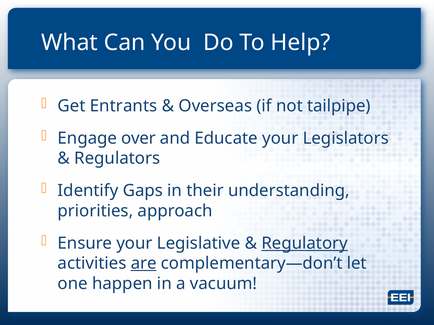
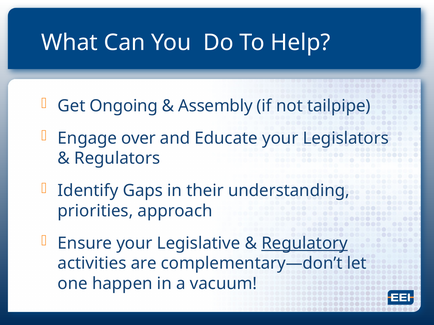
Entrants: Entrants -> Ongoing (124, 106)
Overseas: Overseas -> Assembly (215, 106)
are underline: present -> none (144, 264)
